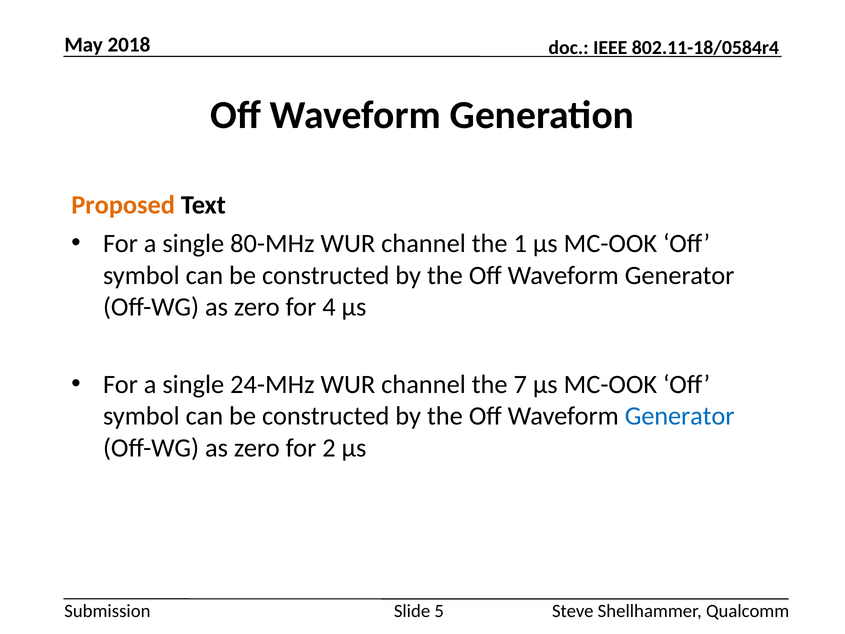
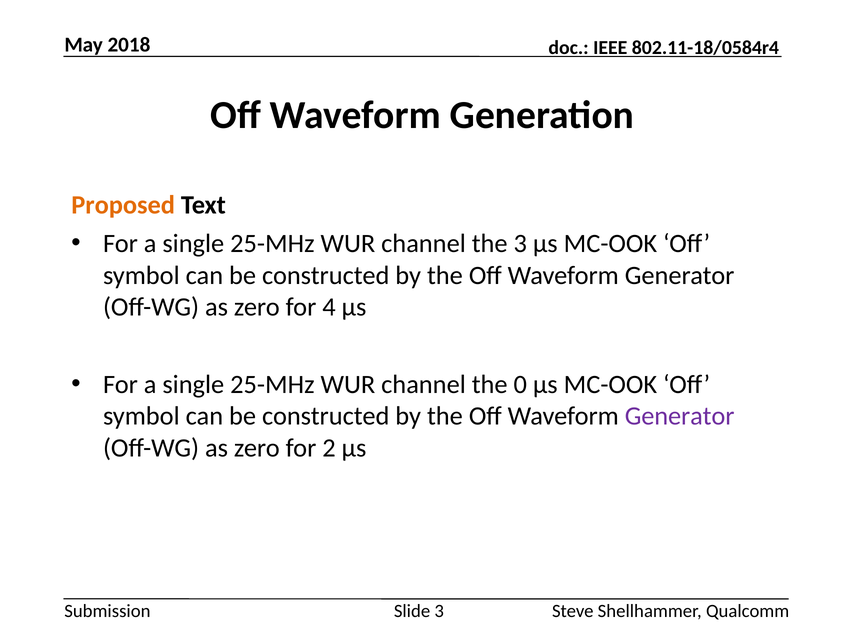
80-MHz: 80-MHz -> 25-MHz (272, 244)
the 1: 1 -> 3 (520, 244)
24-MHz: 24-MHz -> 25-MHz (272, 384)
7: 7 -> 0 (520, 384)
Generator colour: blue -> purple (680, 416)
Slide 5: 5 -> 3 (439, 611)
